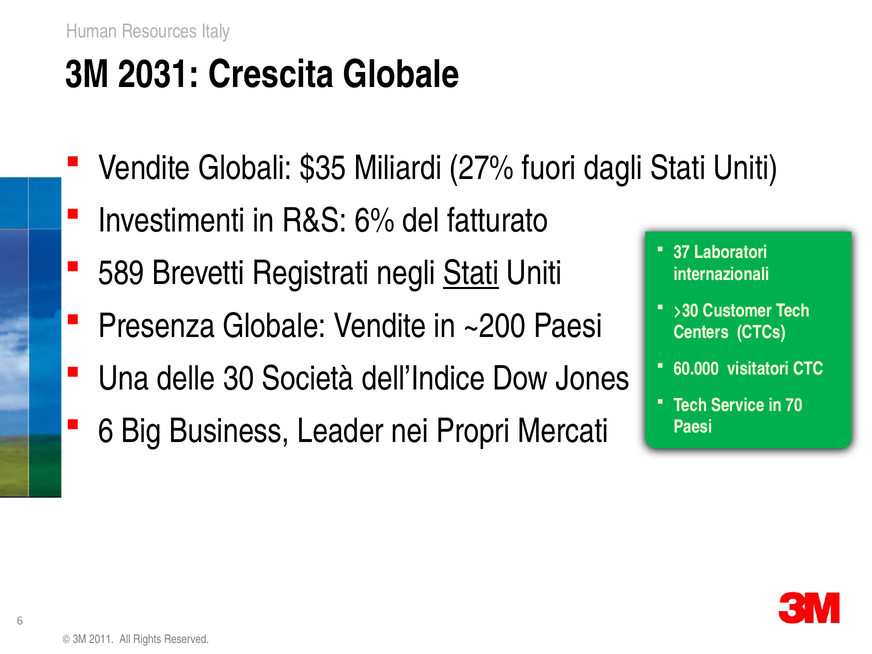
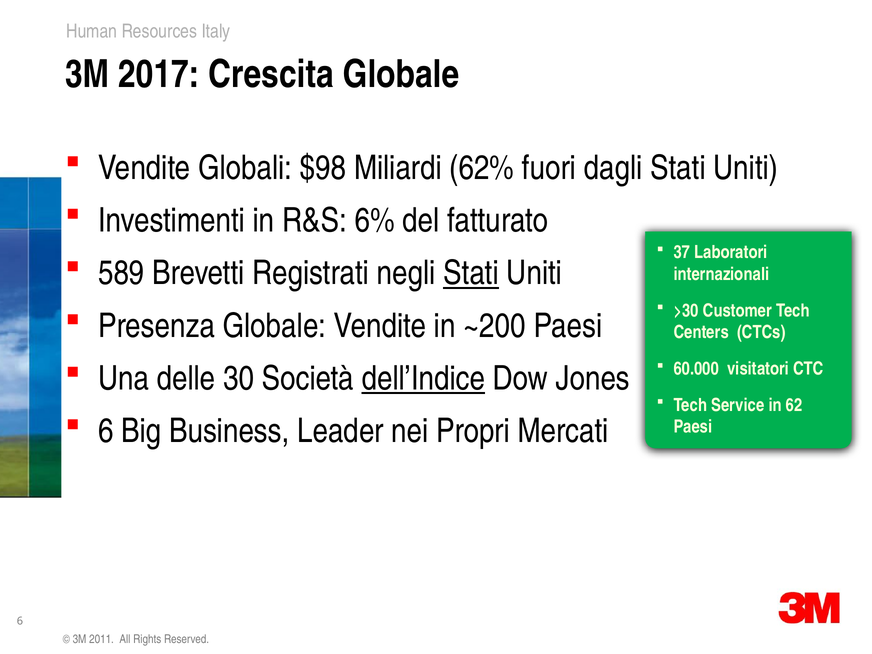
2031: 2031 -> 2017 (159, 74)
$35: $35 -> $98 (323, 168)
27%: 27% -> 62% (482, 168)
dell’Indice underline: none -> present (423, 378)
70: 70 -> 62 (794, 405)
